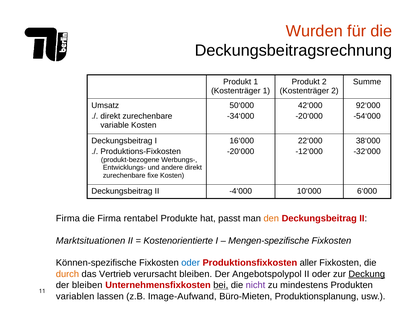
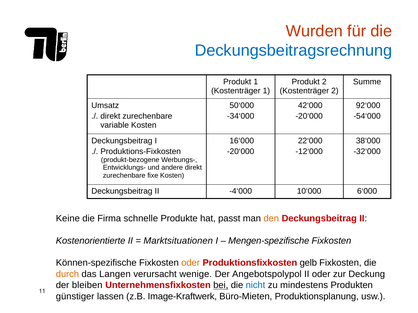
Deckungsbeitragsrechnung colour: black -> blue (294, 51)
Firma: Firma -> Keine (68, 219)
rentabel: rentabel -> schnelle (141, 219)
Marktsituationen: Marktsituationen -> Kostenorientierte (91, 241)
Kostenorientierte: Kostenorientierte -> Marktsituationen (178, 241)
oder colour: blue -> orange (191, 263)
aller: aller -> gelb (308, 263)
Vertrieb: Vertrieb -> Langen (115, 274)
verursacht bleiben: bleiben -> wenige (196, 274)
Deckung underline: present -> none (367, 274)
nicht colour: purple -> blue (256, 286)
variablen: variablen -> günstiger (75, 297)
Image-Aufwand: Image-Aufwand -> Image-Kraftwerk (182, 297)
